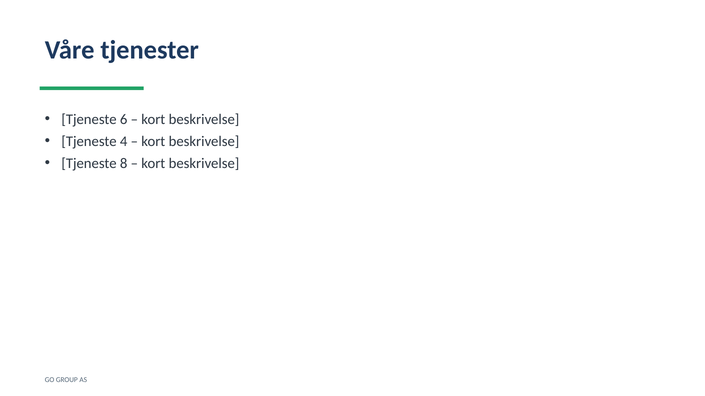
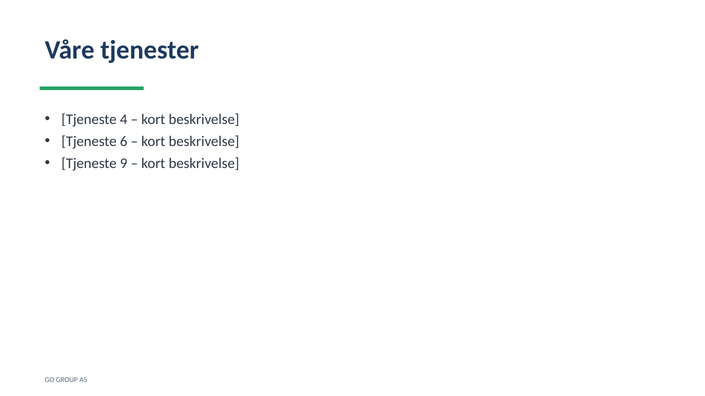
6: 6 -> 4 (124, 119)
4: 4 -> 6 (124, 141)
8: 8 -> 9 (124, 163)
